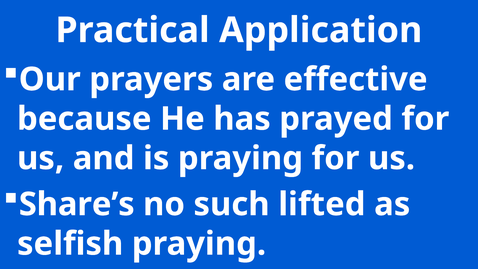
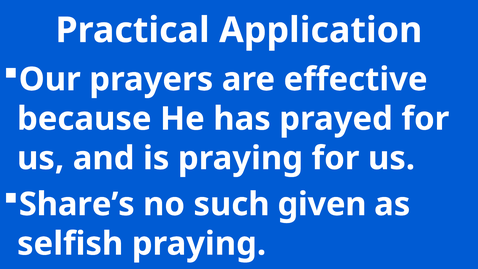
lifted: lifted -> given (322, 204)
